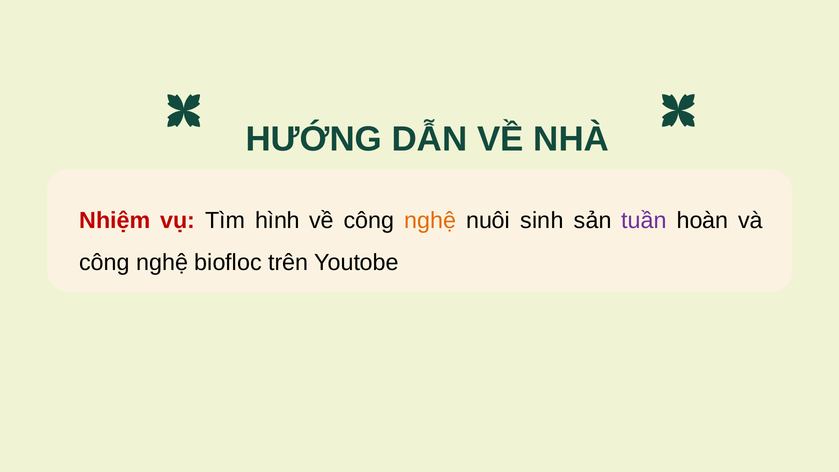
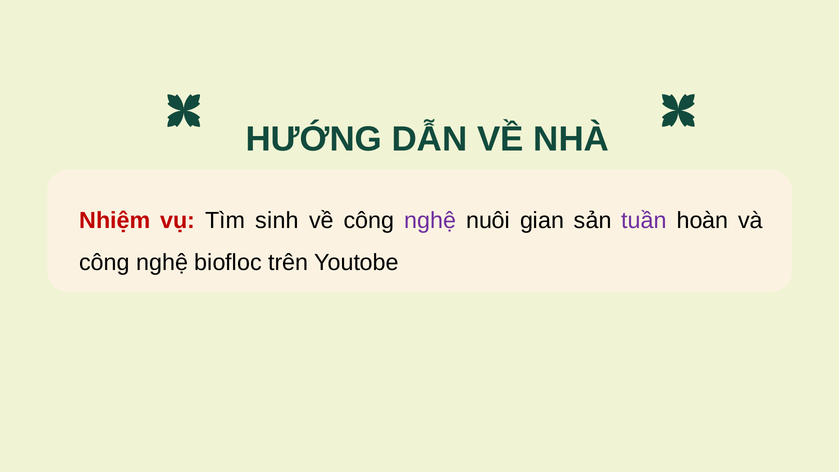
hình: hình -> sinh (277, 220)
nghệ colour: orange -> purple (430, 220)
sinh: sinh -> gian (542, 220)
